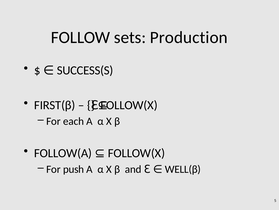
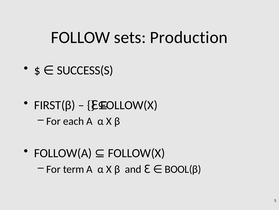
push: push -> term (74, 169)
WELL(β: WELL(β -> BOOL(β (183, 169)
